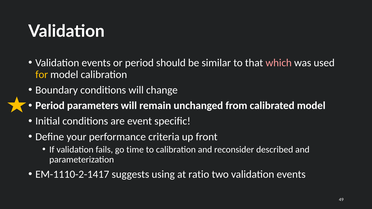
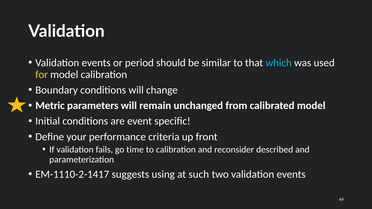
which colour: pink -> light blue (279, 63)
Period: Period -> Metric (50, 106)
ratio: ratio -> such (199, 174)
